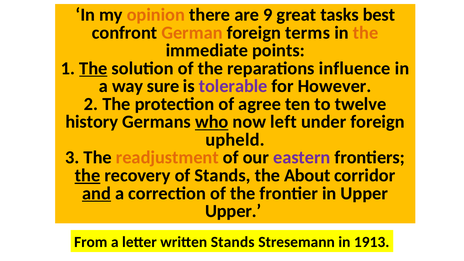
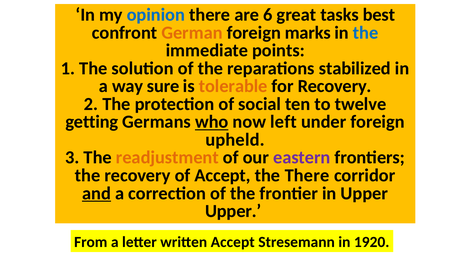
opinion colour: orange -> blue (156, 15)
9: 9 -> 6 (268, 15)
terms: terms -> marks (308, 33)
the colour: orange -> blue (366, 33)
The underline: present -> none (93, 68)
influence: influence -> stabilized (355, 68)
tolerable colour: purple -> orange (233, 86)
for However: However -> Recovery (335, 86)
agree: agree -> social (260, 104)
history: history -> getting (92, 122)
the underline: present -> none (88, 175)
of Stands: Stands -> Accept (223, 175)
the About: About -> There (307, 175)
written Stands: Stands -> Accept (233, 242)
1913: 1913 -> 1920 (372, 242)
